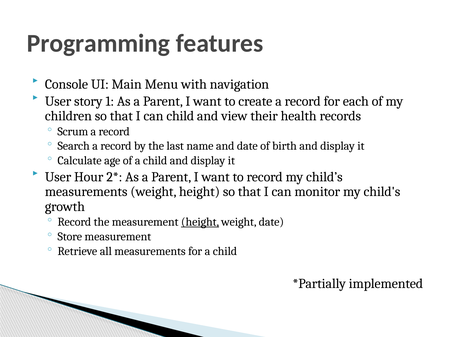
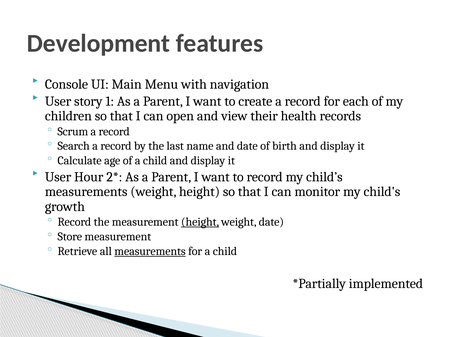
Programming: Programming -> Development (99, 43)
can child: child -> open (180, 116)
measurements underline: none -> present (150, 252)
